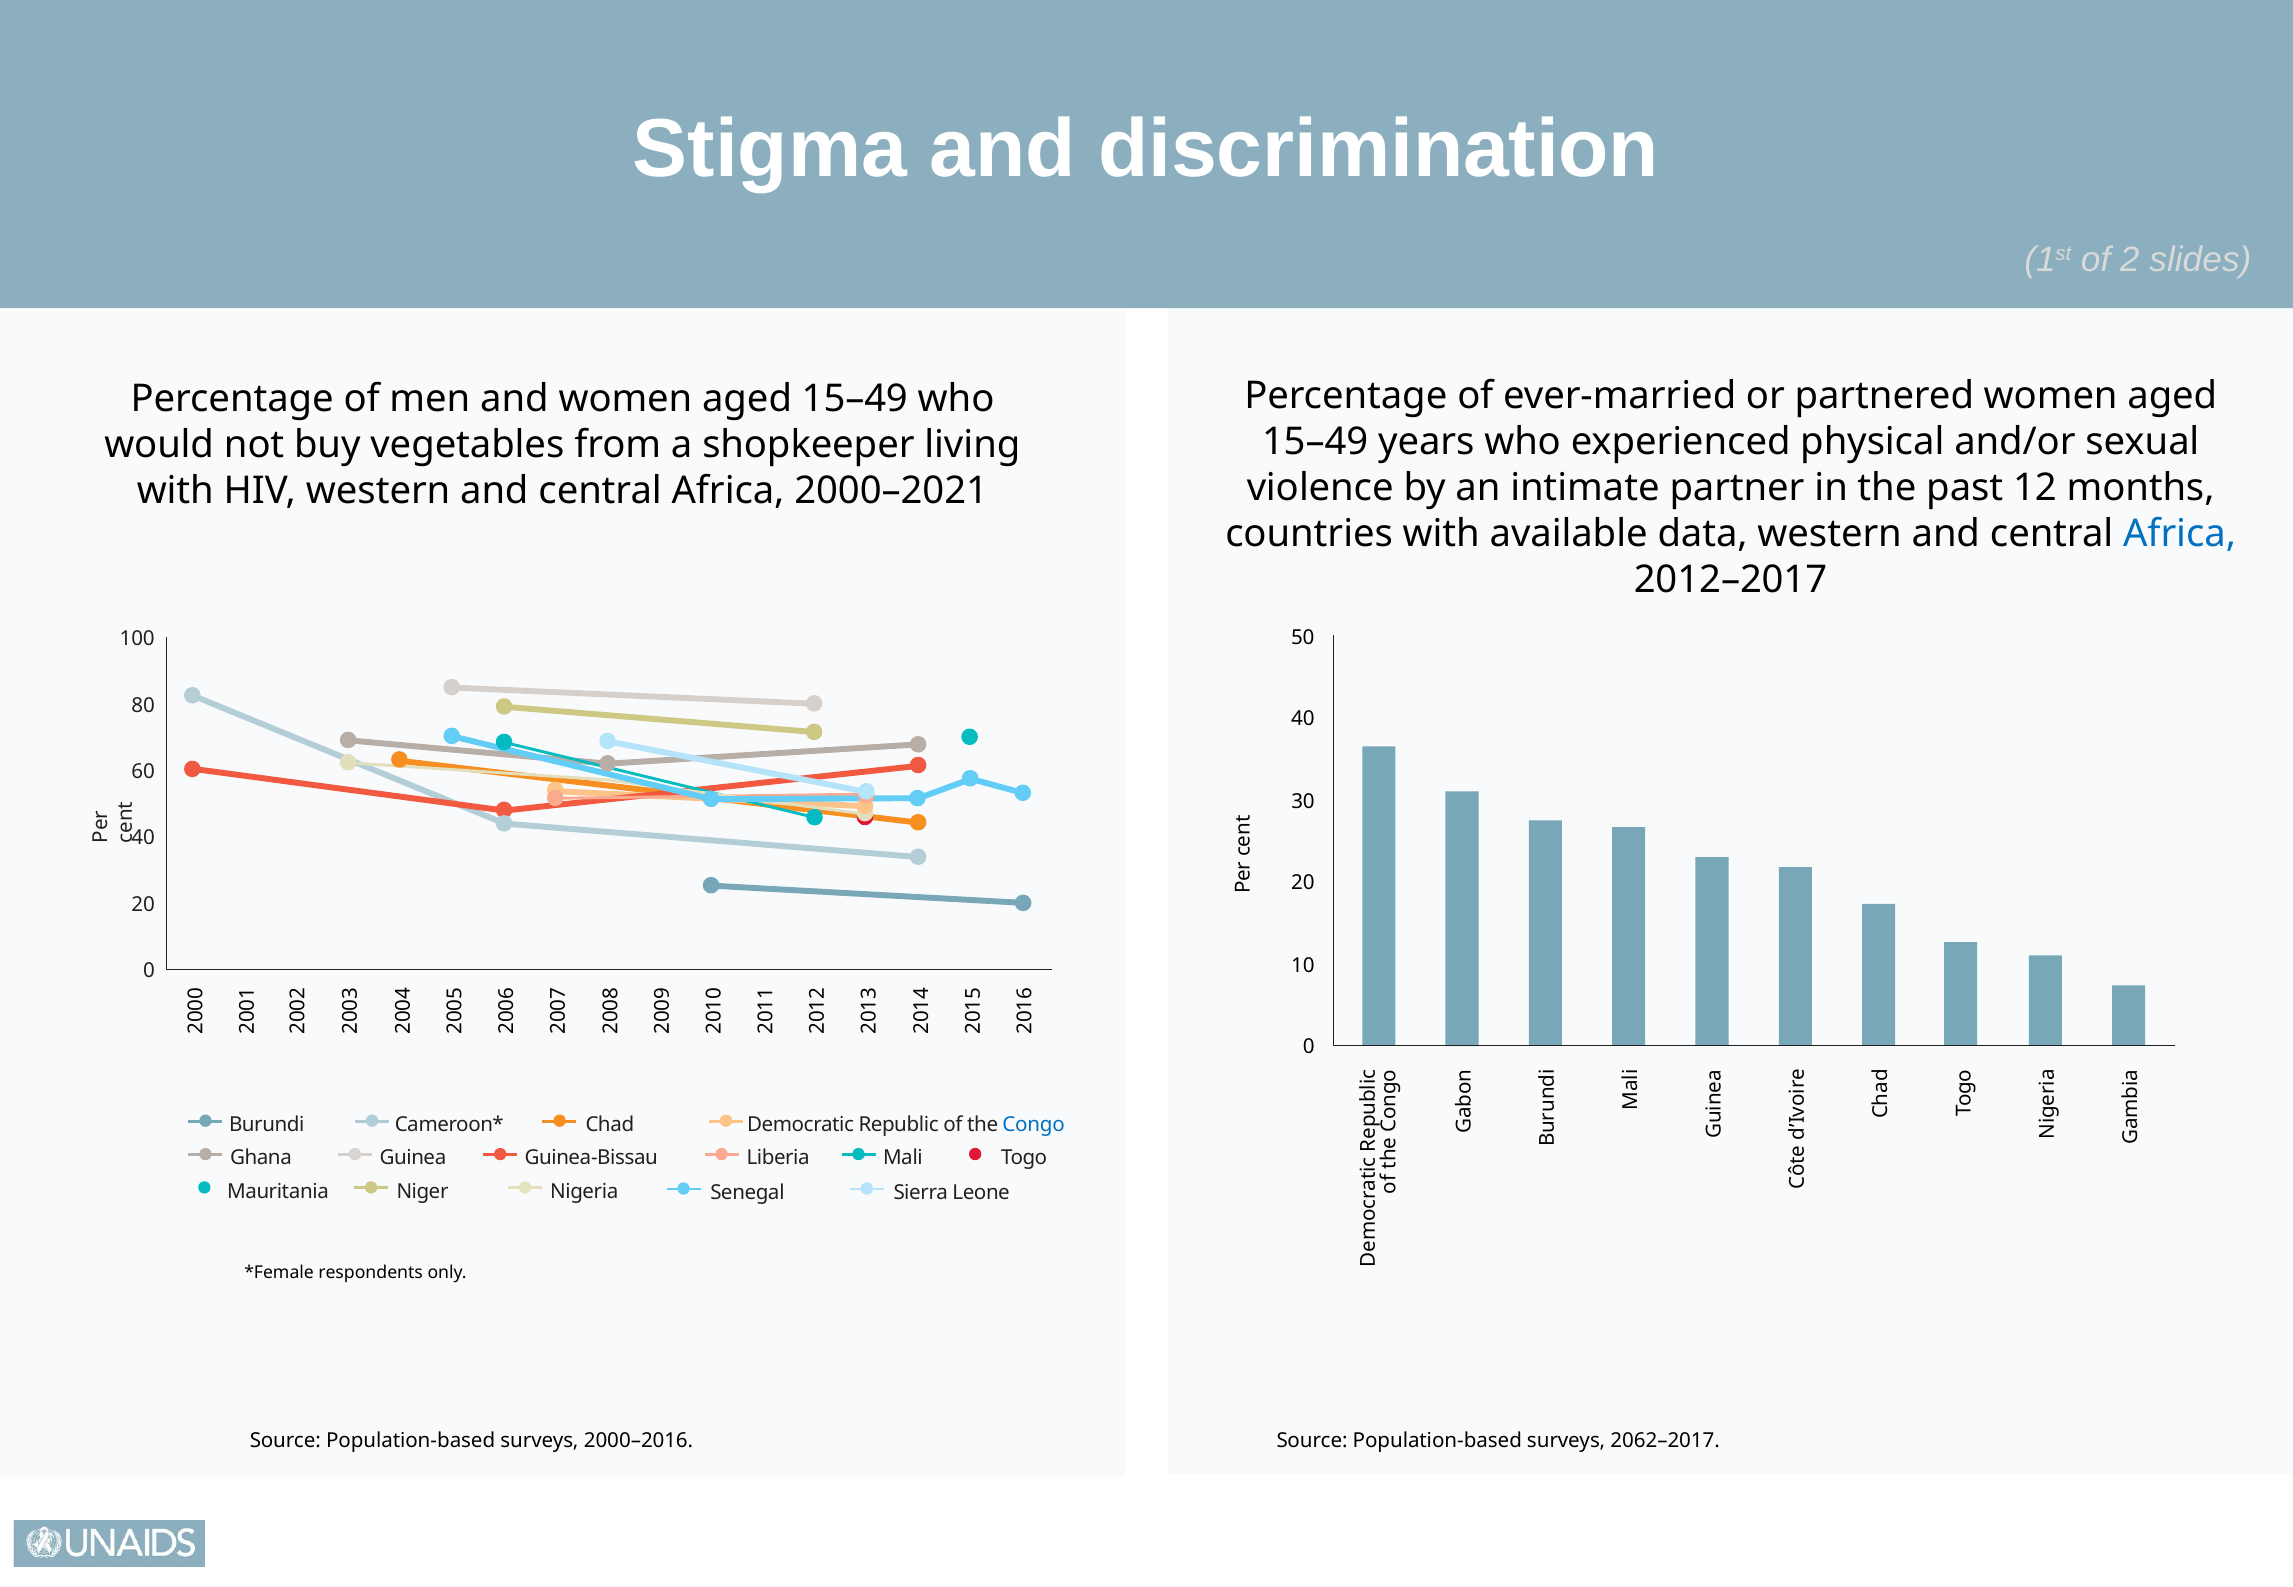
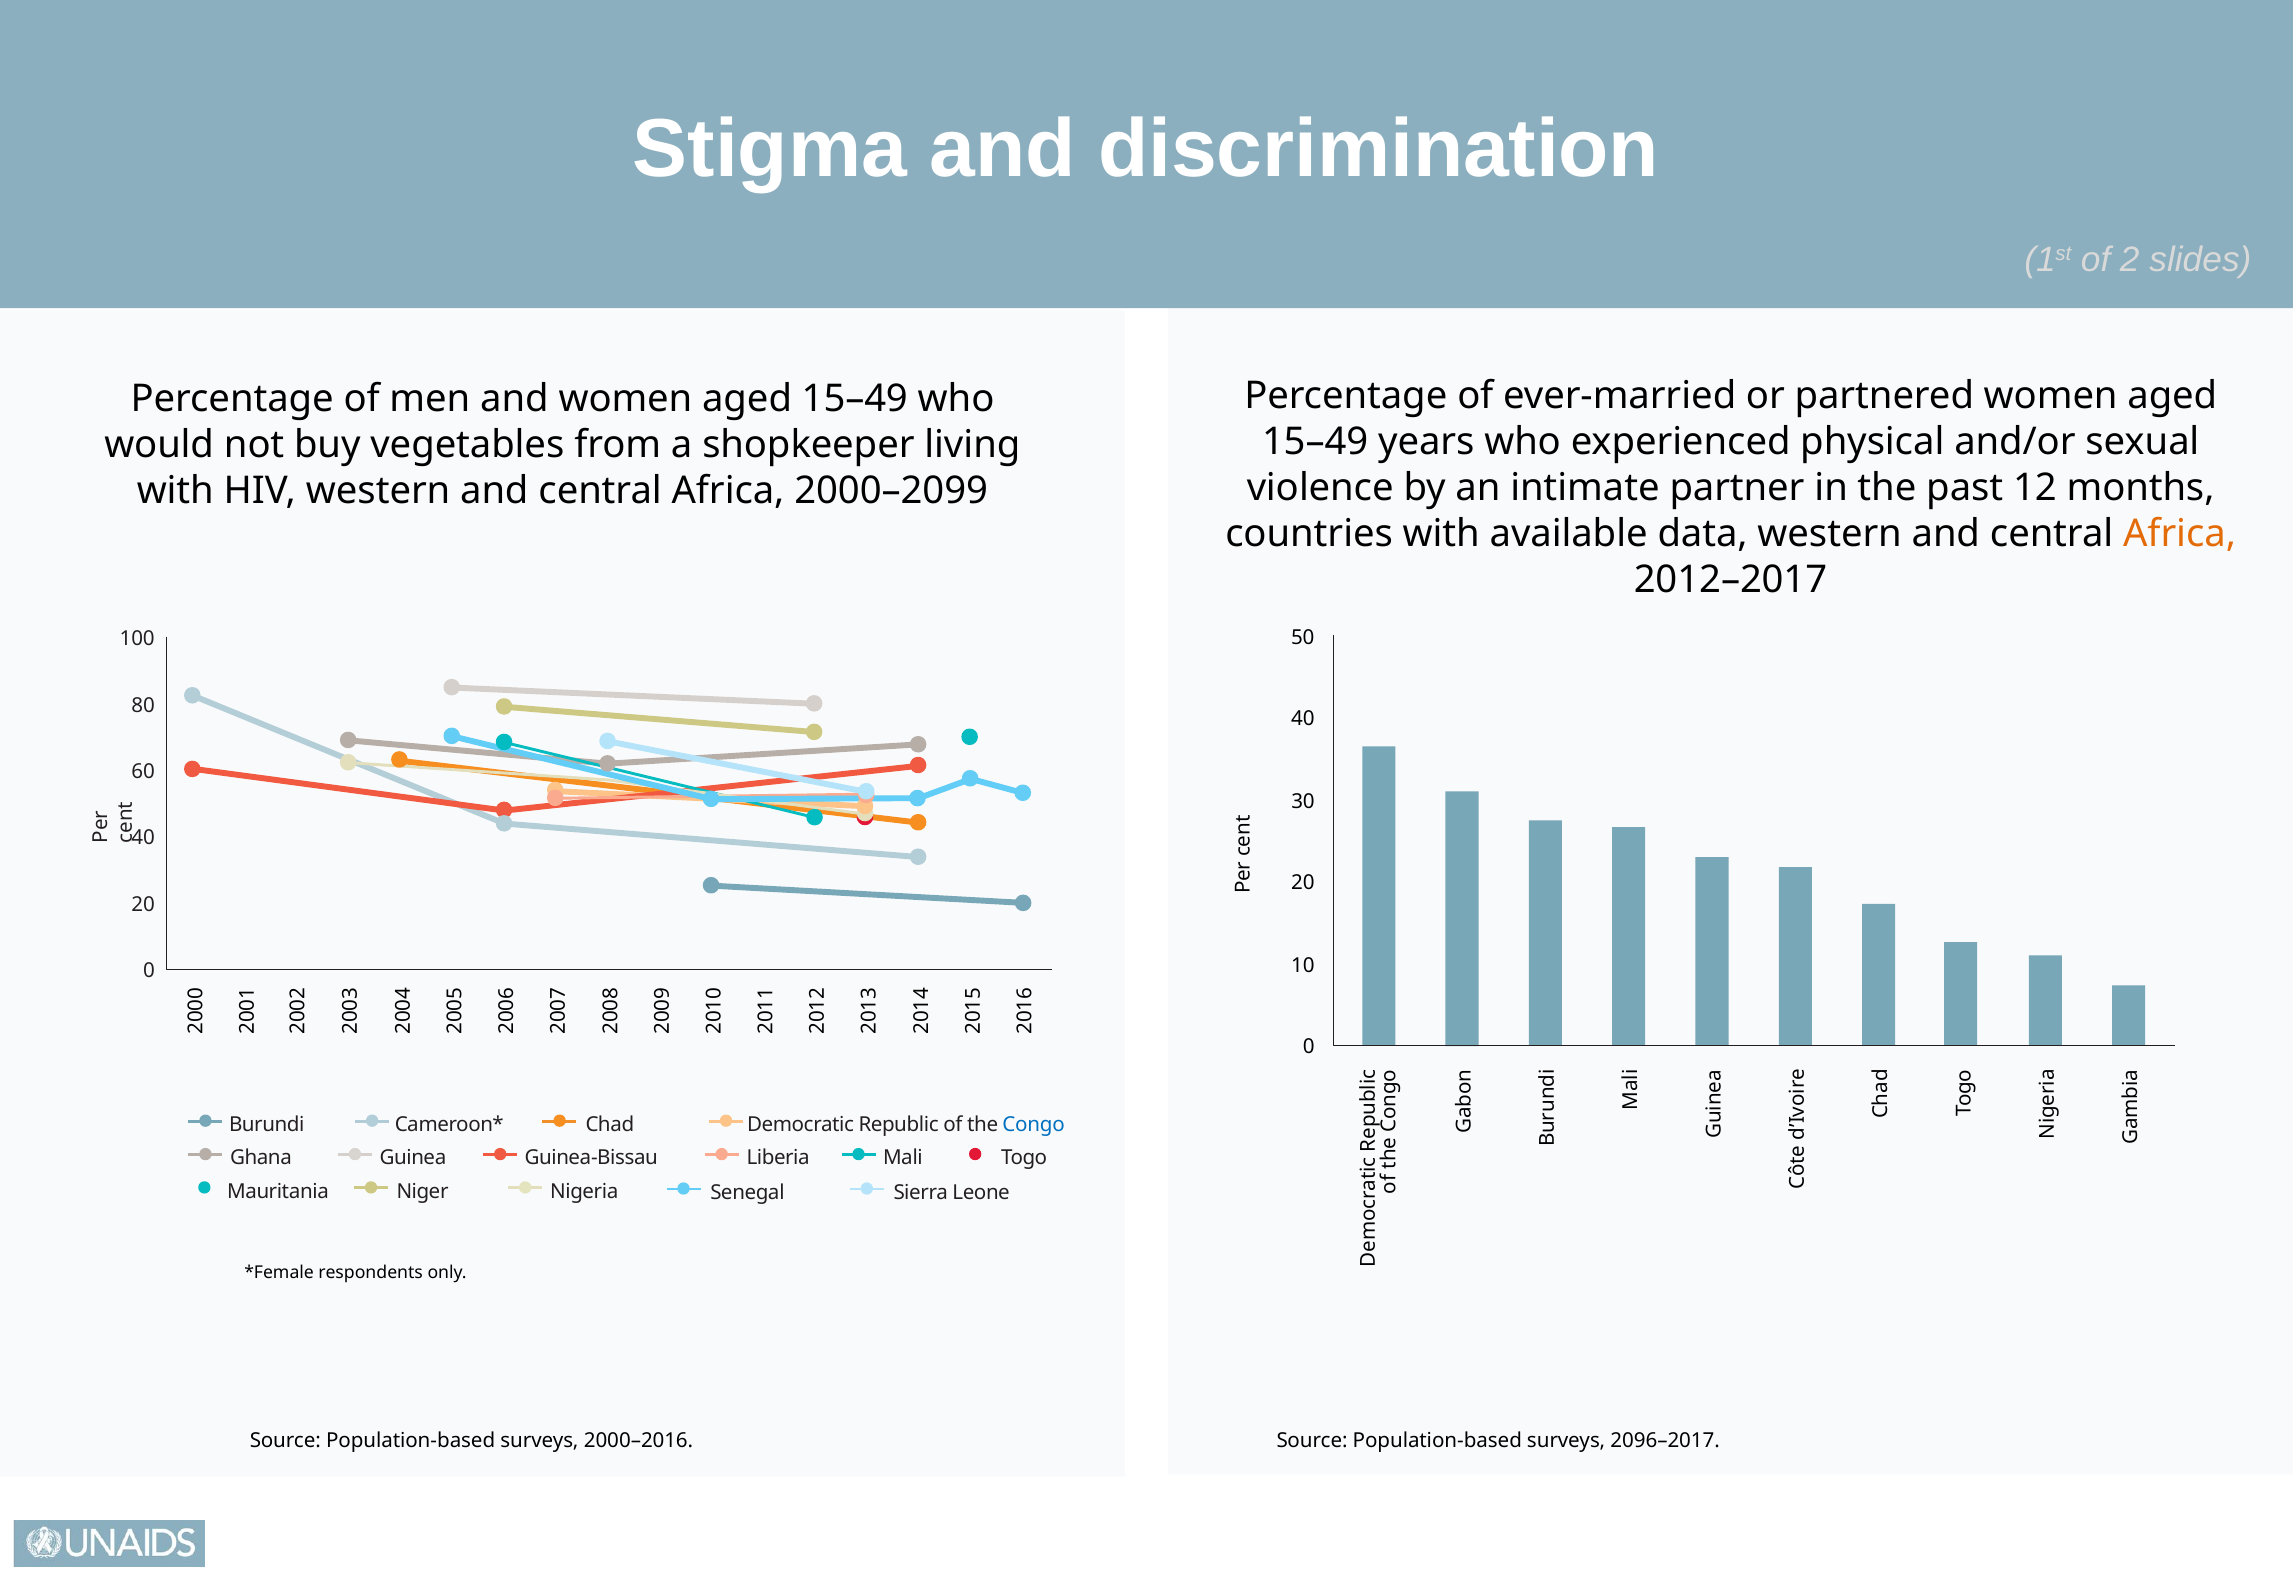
2000–2021: 2000–2021 -> 2000–2099 (891, 491)
Africa colour: blue -> orange (2180, 534)
2062–2017: 2062–2017 -> 2096–2017 (1665, 1441)
